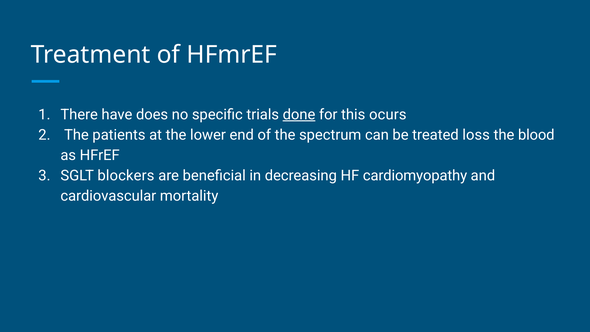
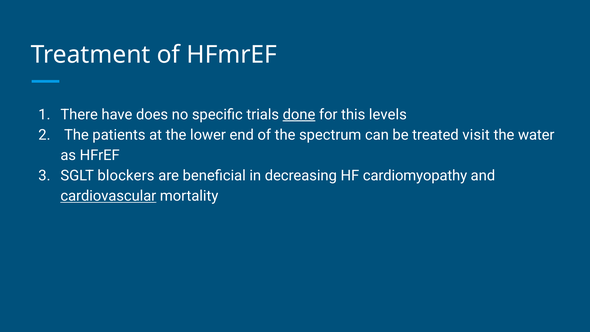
ocurs: ocurs -> levels (388, 115)
loss: loss -> visit (476, 135)
blood: blood -> water (536, 135)
cardiovascular underline: none -> present (108, 196)
